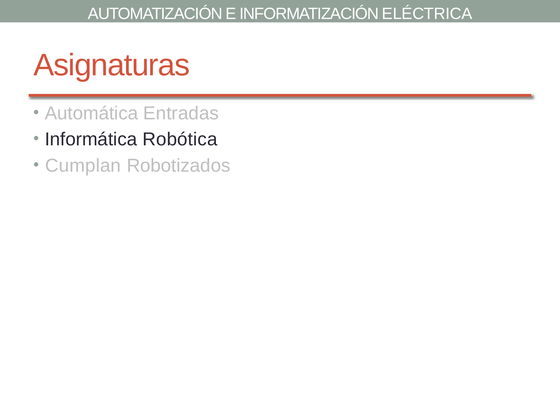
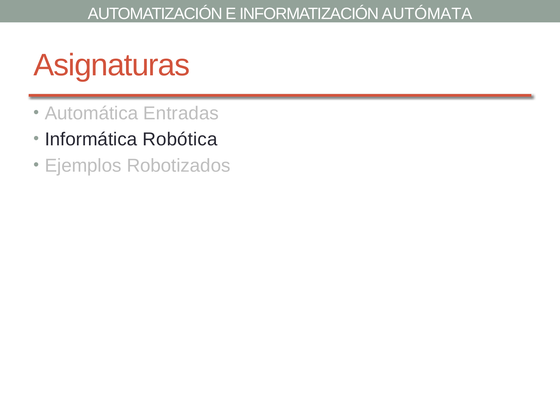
ELÉCTRICA: ELÉCTRICA -> AUTÓMATA (427, 14)
Cumplan: Cumplan -> Ejemplos (83, 166)
